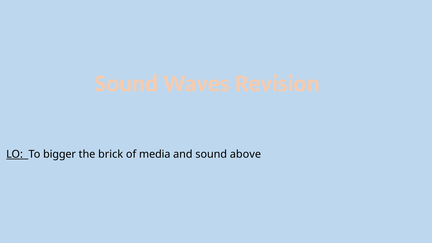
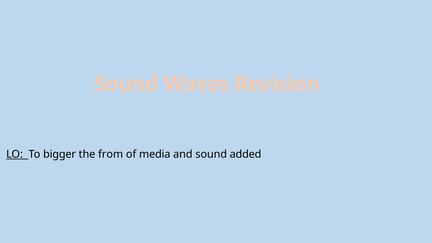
brick: brick -> from (111, 154)
above: above -> added (246, 154)
